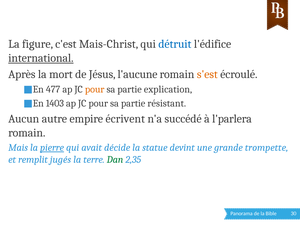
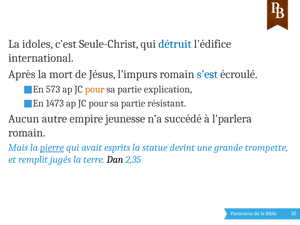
figure: figure -> idoles (38, 44)
Mais-Christ: Mais-Christ -> Seule-Christ (109, 44)
international underline: present -> none (41, 58)
l'aucune: l'aucune -> l'impurs (137, 74)
s'est colour: orange -> blue (207, 74)
477: 477 -> 573 (53, 89)
1403: 1403 -> 1473 (55, 103)
écrivent: écrivent -> jeunesse (125, 119)
décide: décide -> esprits (117, 148)
Dan colour: green -> black (115, 160)
